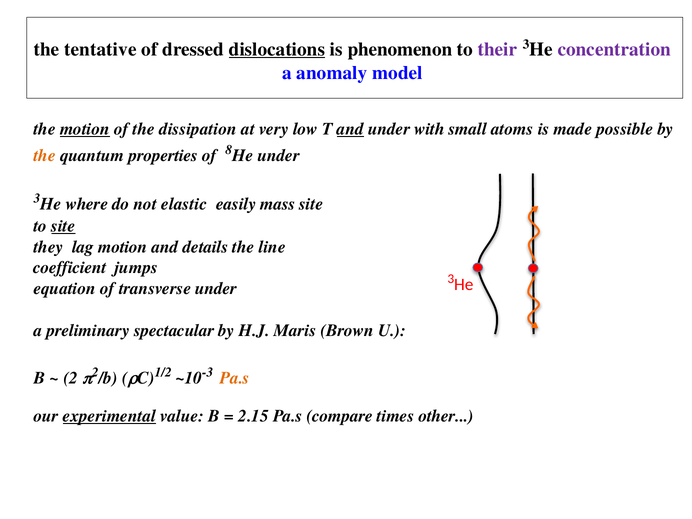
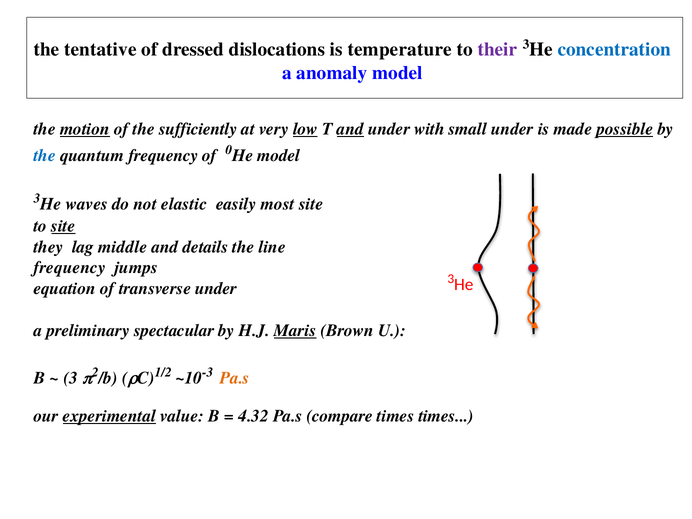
dislocations underline: present -> none (277, 49)
phenomenon: phenomenon -> temperature (400, 49)
concentration colour: purple -> blue (614, 49)
dissipation: dissipation -> sufficiently (198, 129)
low underline: none -> present (305, 129)
small atoms: atoms -> under (512, 129)
possible underline: none -> present (625, 129)
the colour: orange -> blue (45, 156)
quantum properties: properties -> frequency (163, 156)
8: 8 -> 0 (229, 150)
under: under -> model (279, 156)
where: where -> waves (87, 204)
mass: mass -> most (278, 204)
lag motion: motion -> middle (123, 247)
coefficient: coefficient -> frequency (70, 268)
Maris underline: none -> present (295, 331)
2: 2 -> 3 (71, 378)
2.15: 2.15 -> 4.32 (254, 416)
times other: other -> times (446, 416)
